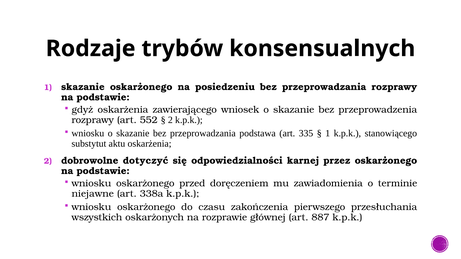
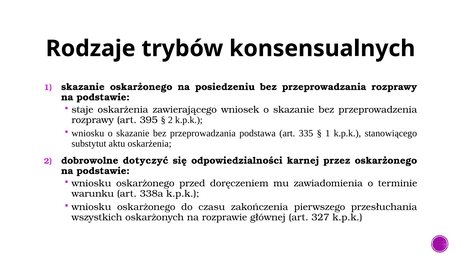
gdyż: gdyż -> staje (82, 110)
552: 552 -> 395 (149, 120)
niejawne: niejawne -> warunku (93, 194)
887: 887 -> 327 (320, 218)
